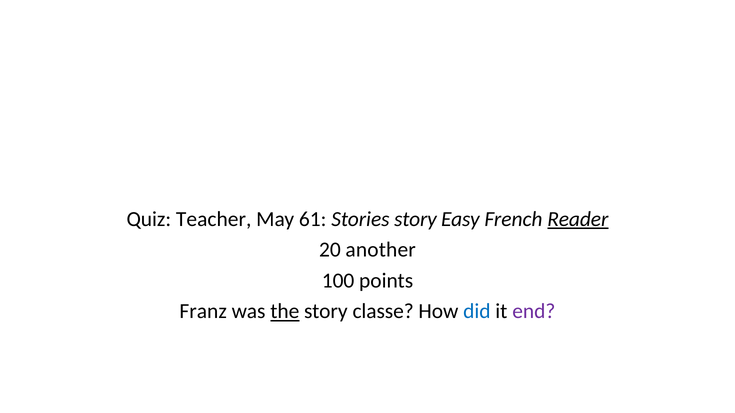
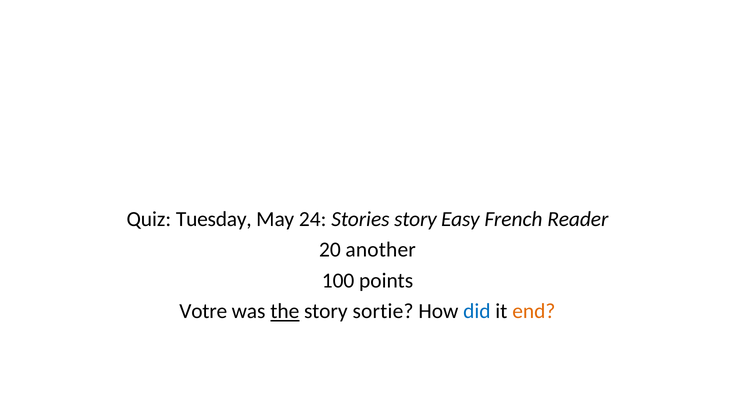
Teacher: Teacher -> Tuesday (214, 219)
61: 61 -> 24 (313, 219)
Reader underline: present -> none (578, 219)
Franz: Franz -> Votre (203, 312)
classe: classe -> sortie (383, 312)
end colour: purple -> orange (534, 312)
